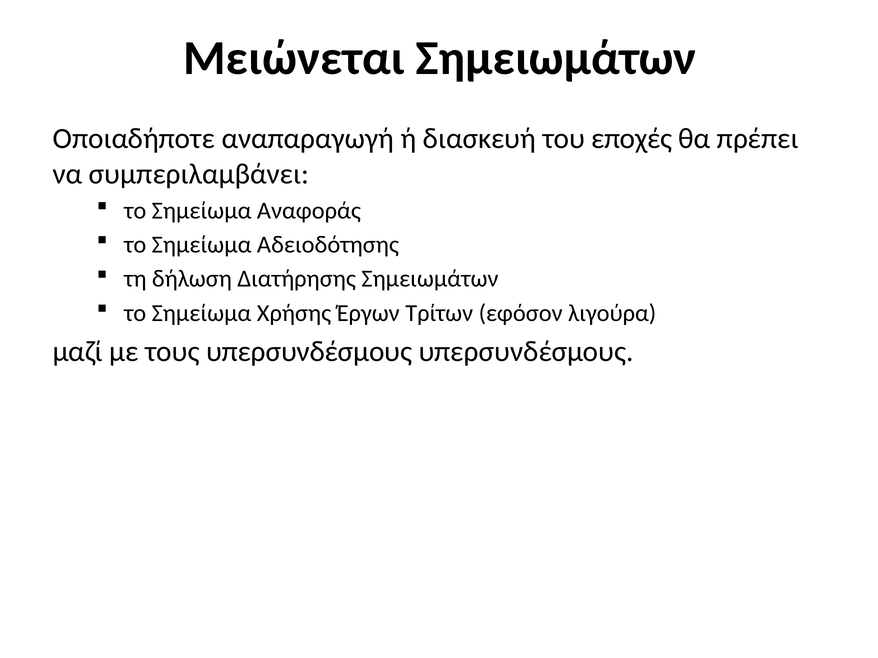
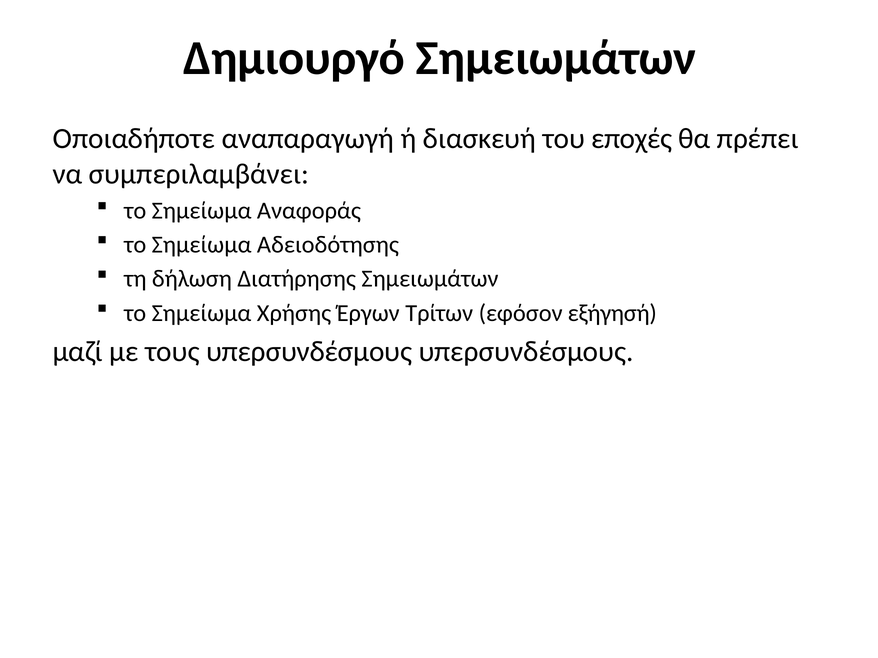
Μειώνεται: Μειώνεται -> Δημιουργό (294, 58)
λιγούρα: λιγούρα -> εξήγησή (612, 313)
